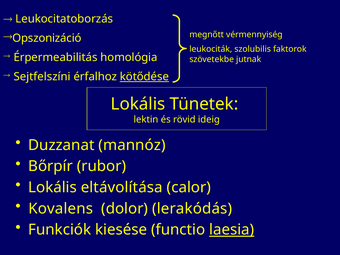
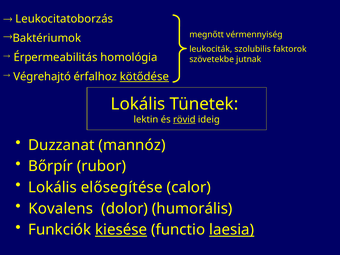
Opszonizáció: Opszonizáció -> Baktériumok (47, 38)
Sejtfelszíni: Sejtfelszíni -> Végrehajtó (42, 77)
rövid underline: none -> present (184, 119)
eltávolítása: eltávolítása -> elősegítése (122, 187)
lerakódás: lerakódás -> humorális (192, 209)
kiesése underline: none -> present (121, 230)
